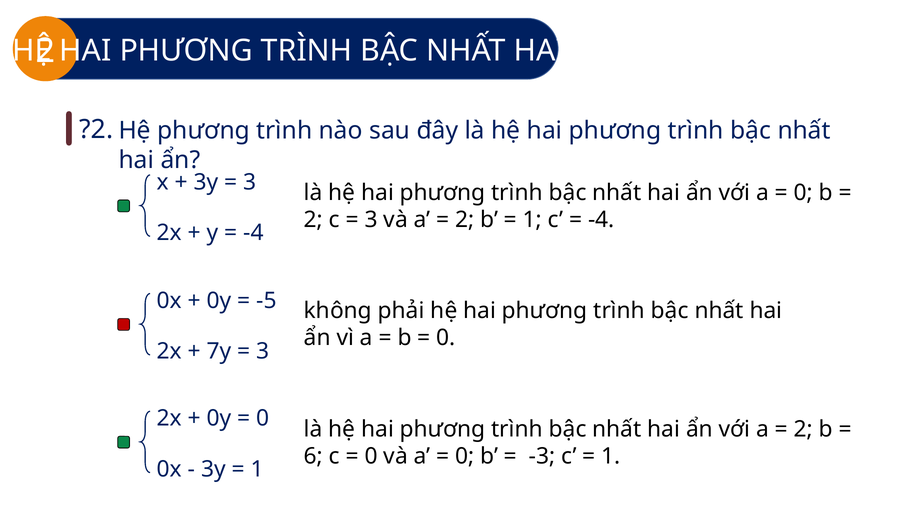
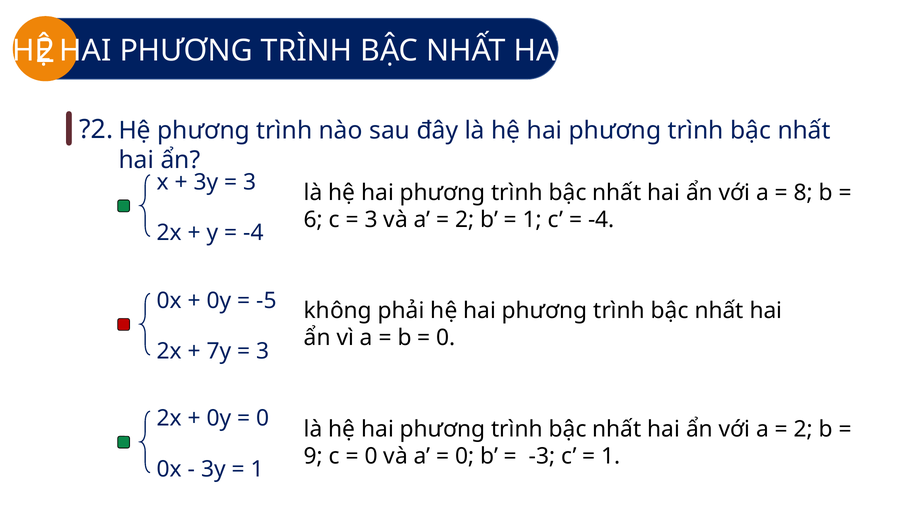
0: 0 -> 8 (803, 193)
2: 2 -> 6 (313, 220)
6: 6 -> 9 (313, 457)
